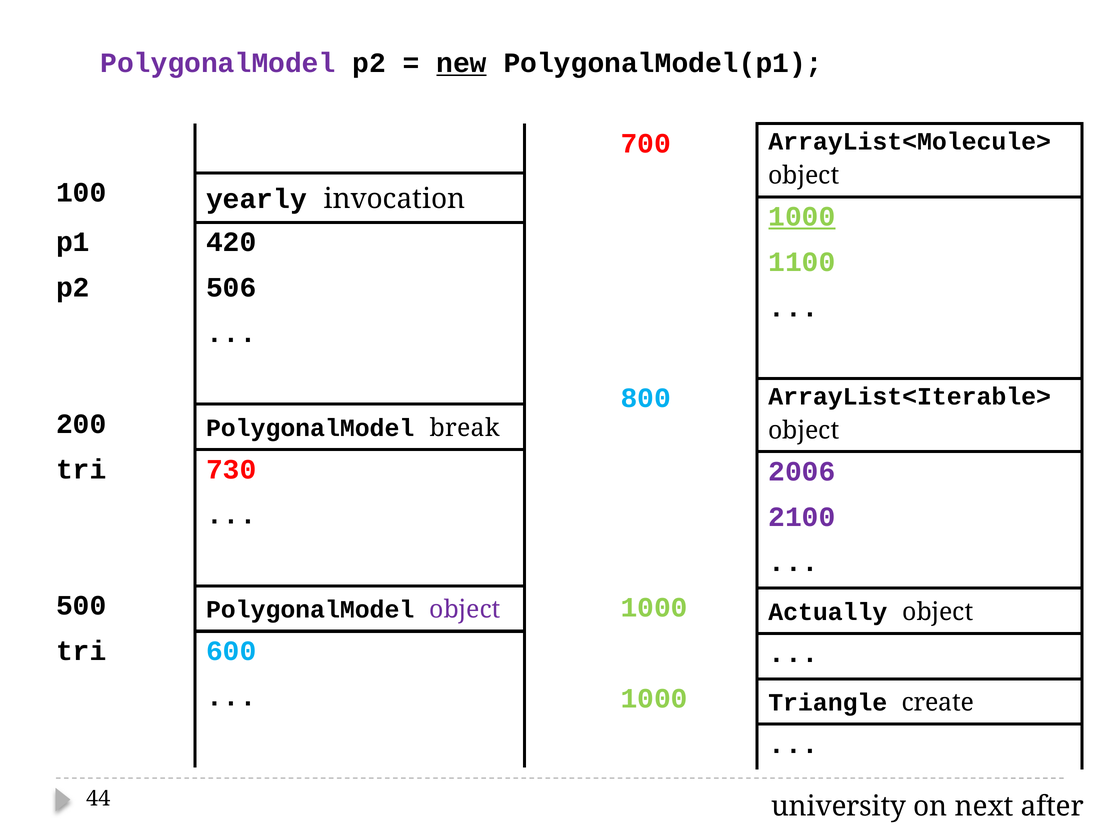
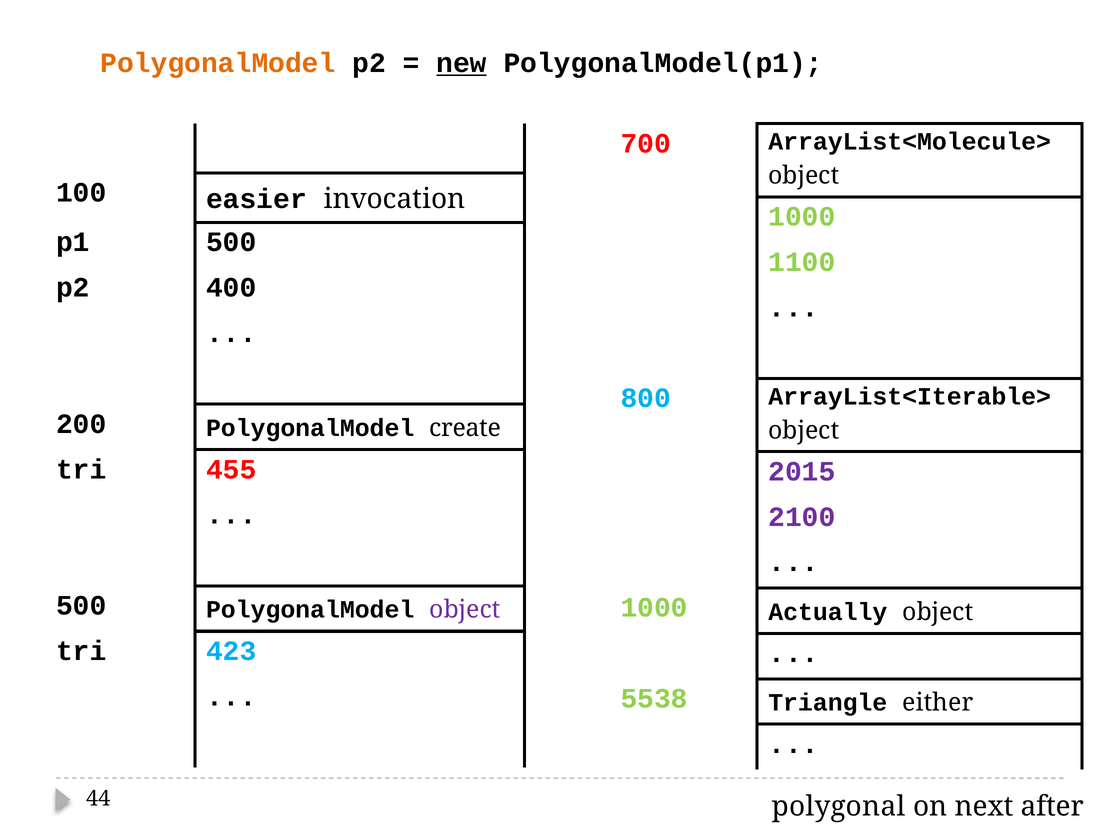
PolygonalModel colour: purple -> orange (218, 63)
yearly: yearly -> easier (256, 199)
1000 underline: present -> none (802, 217)
p1 420: 420 -> 500 (231, 242)
506: 506 -> 400 (231, 288)
break: break -> create (465, 428)
730: 730 -> 455 (231, 469)
2006: 2006 -> 2015 (802, 471)
600: 600 -> 423 (231, 651)
1000: 1000 -> 5538 (654, 698)
create: create -> either (938, 703)
university: university -> polygonal (839, 806)
